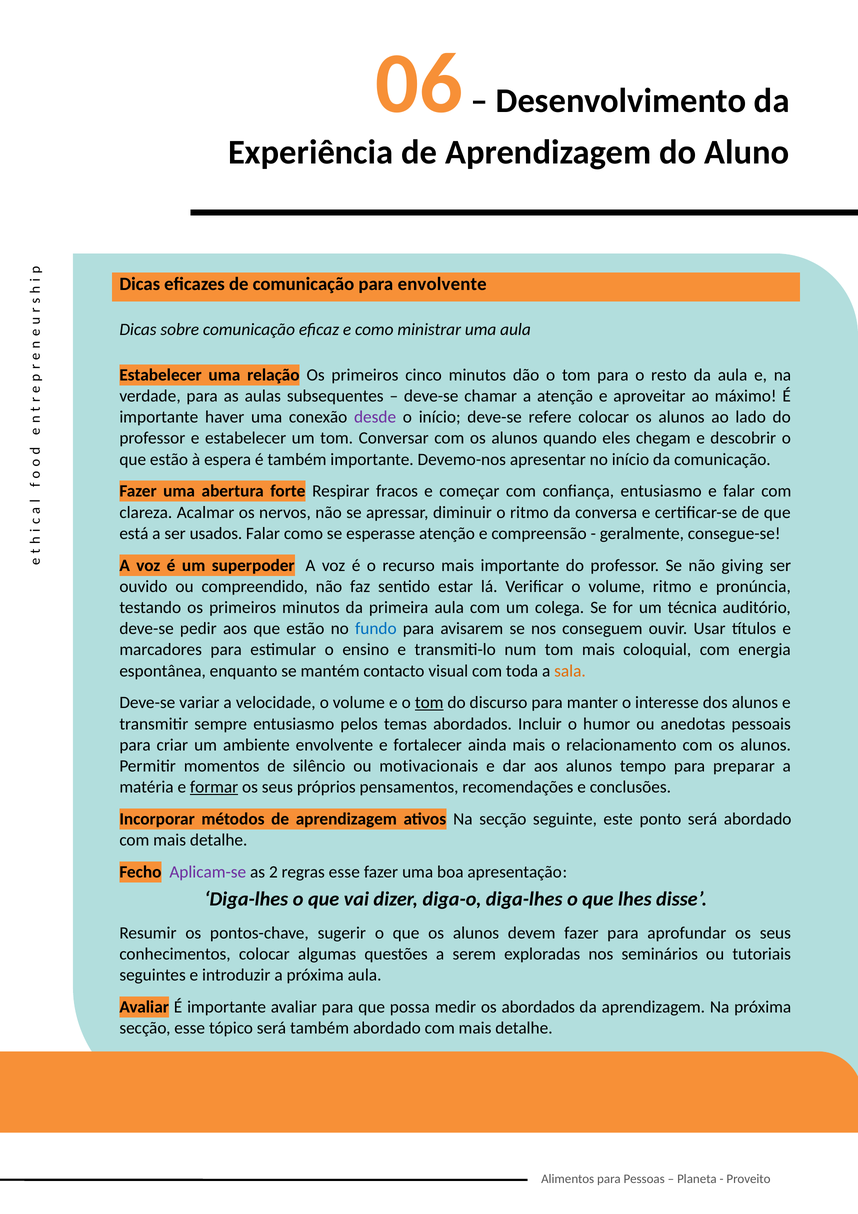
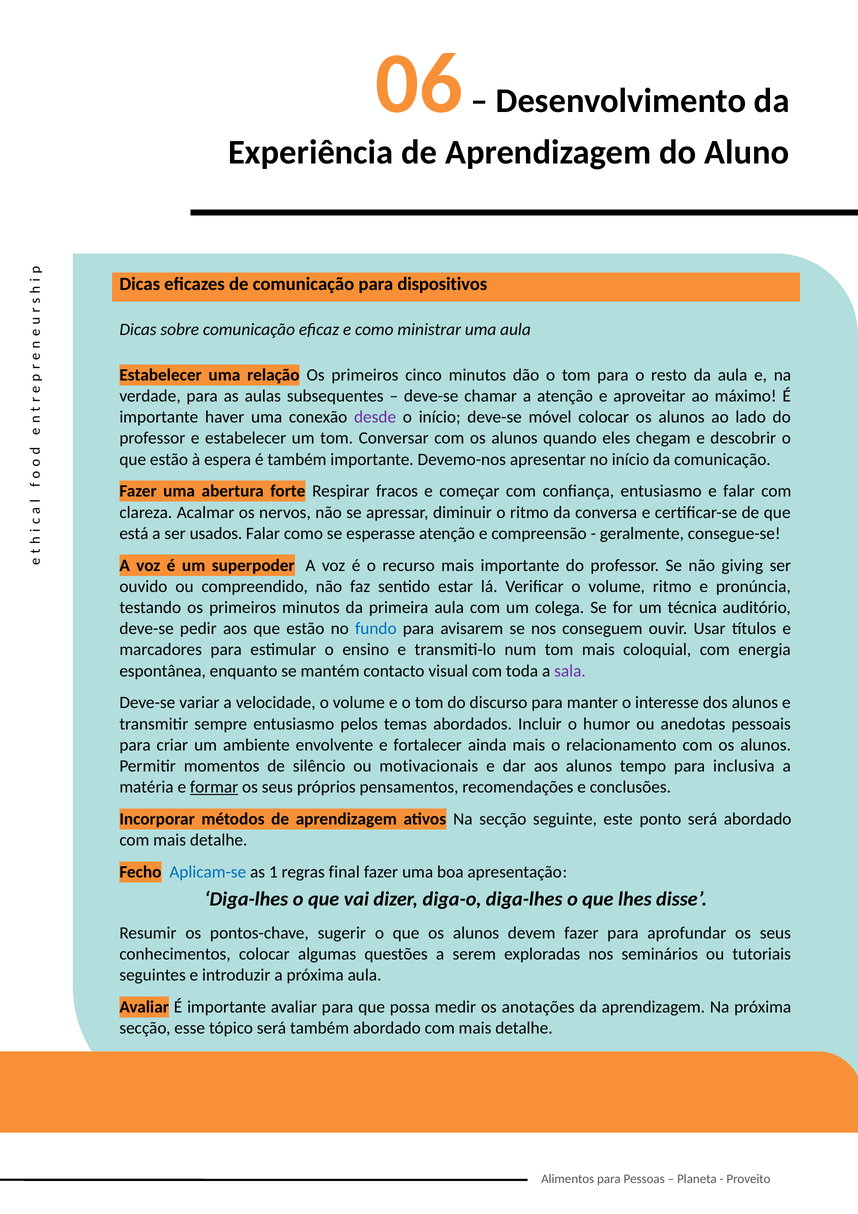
para envolvente: envolvente -> dispositivos (442, 284)
refere: refere -> móvel (550, 417)
sala colour: orange -> purple (570, 671)
tom underline: present -> none (429, 702)
preparar: preparar -> inclusiva (744, 766)
Aplicam-se colour: purple -> blue (208, 872)
2: 2 -> 1 (273, 872)
regras esse: esse -> final (344, 872)
os abordados: abordados -> anotações (538, 1007)
